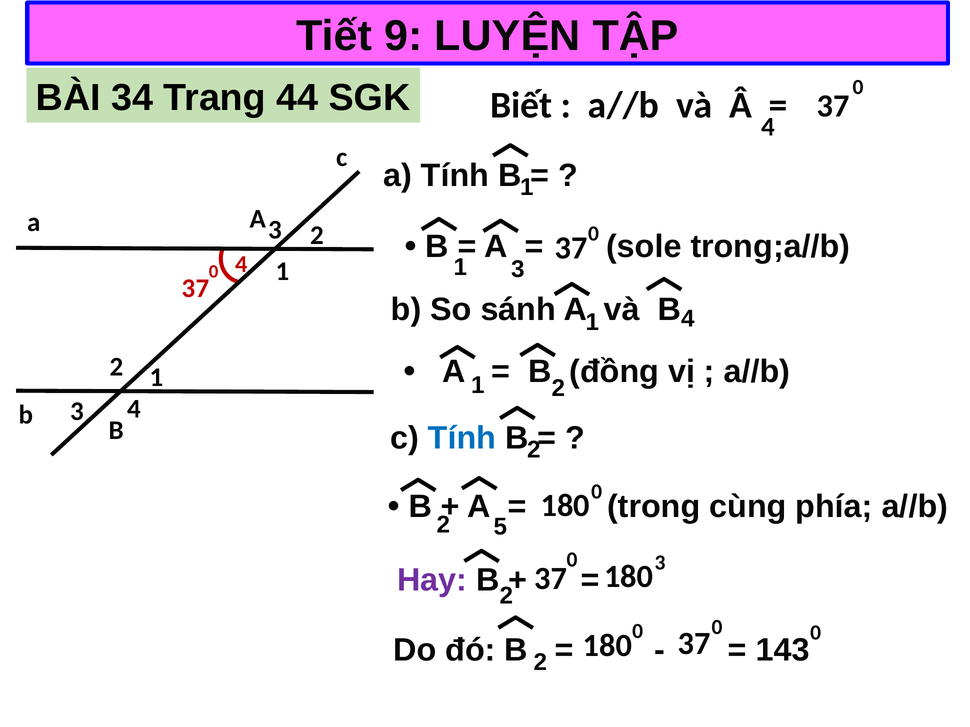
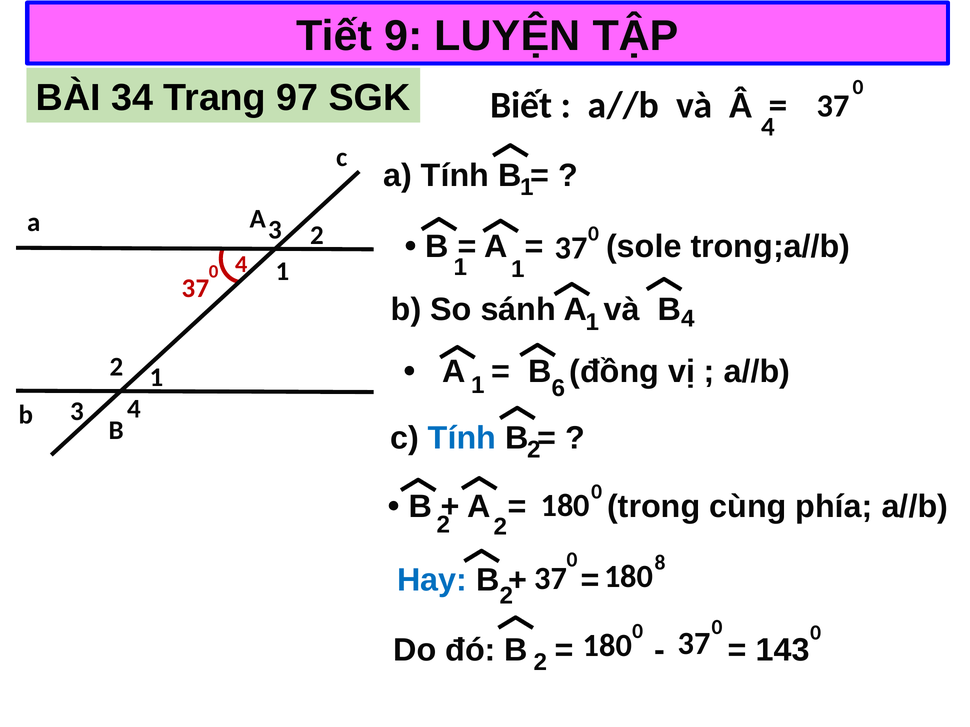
44: 44 -> 97 (297, 98)
1 3: 3 -> 1 (518, 270)
2: 2 -> 6 (559, 389)
2 5: 5 -> 2 (501, 527)
180 3: 3 -> 8 (660, 563)
Hay colour: purple -> blue (432, 580)
